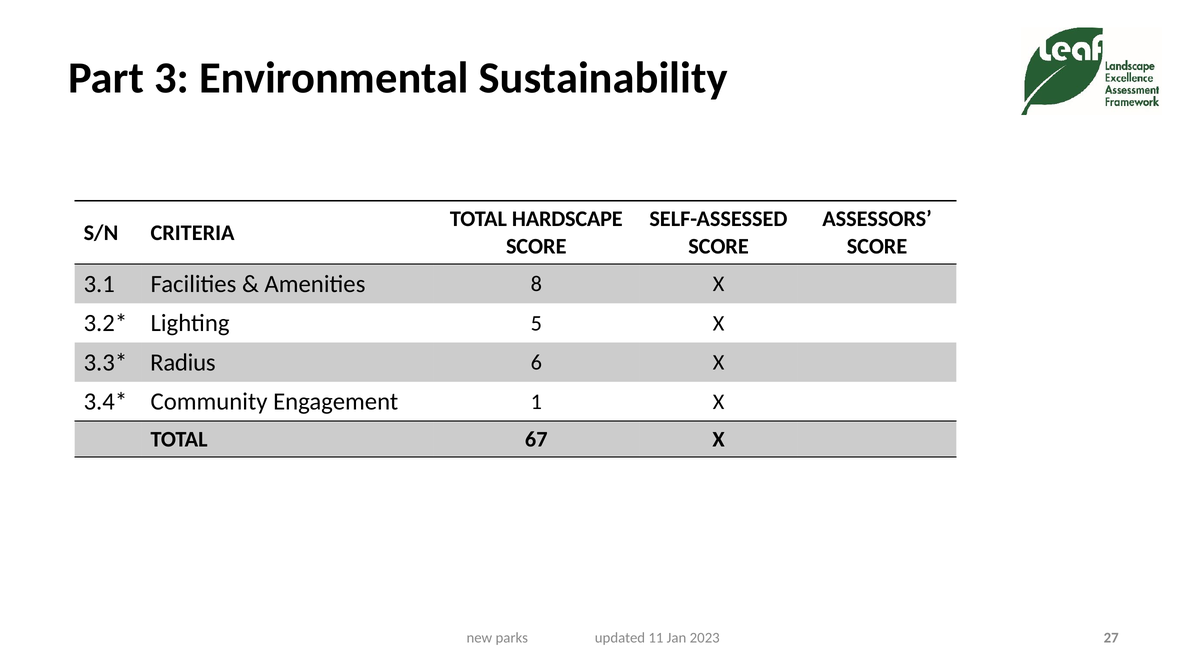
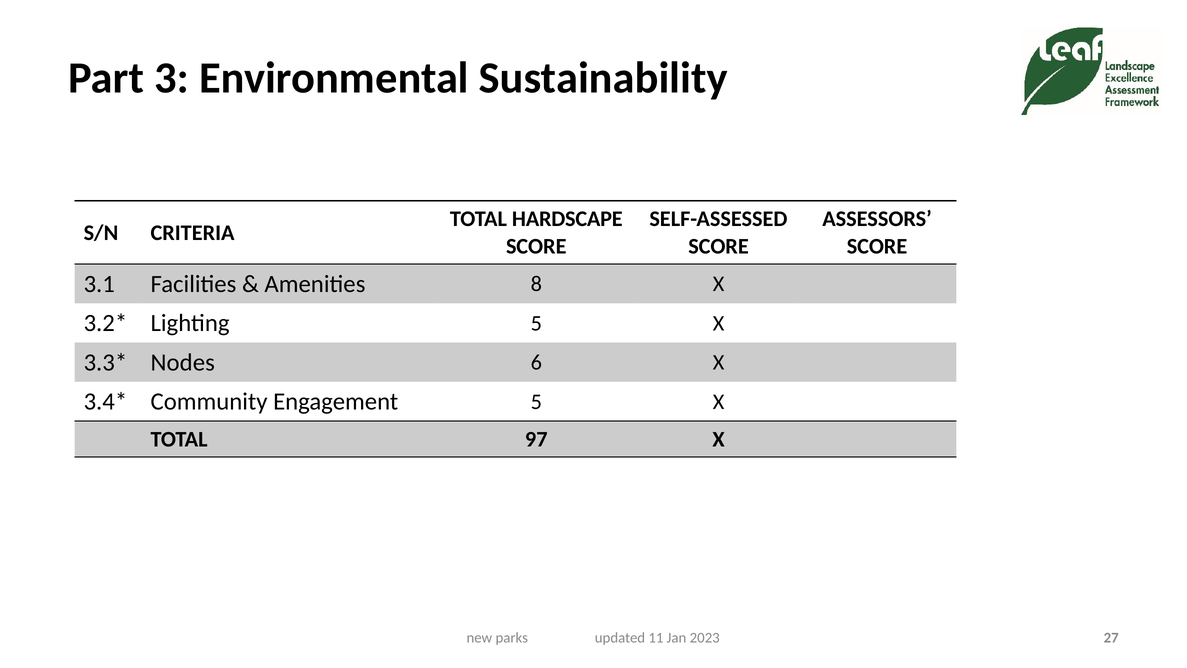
Radius: Radius -> Nodes (183, 362)
Engagement 1: 1 -> 5 (536, 401)
67: 67 -> 97 (536, 439)
